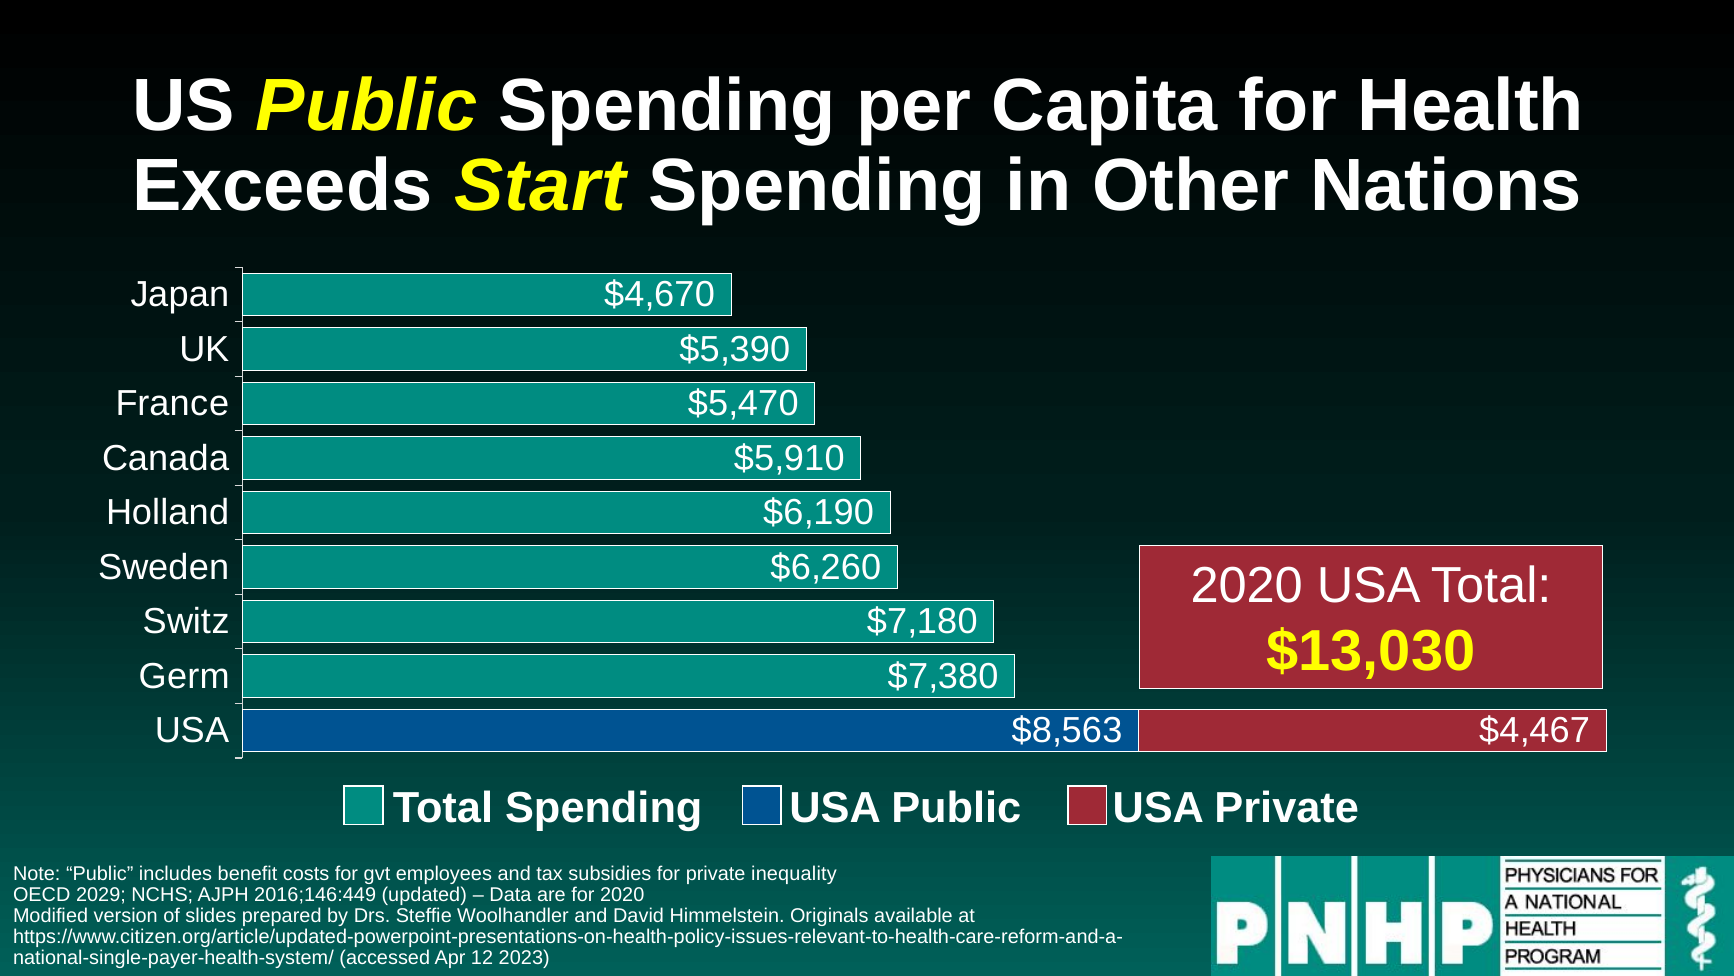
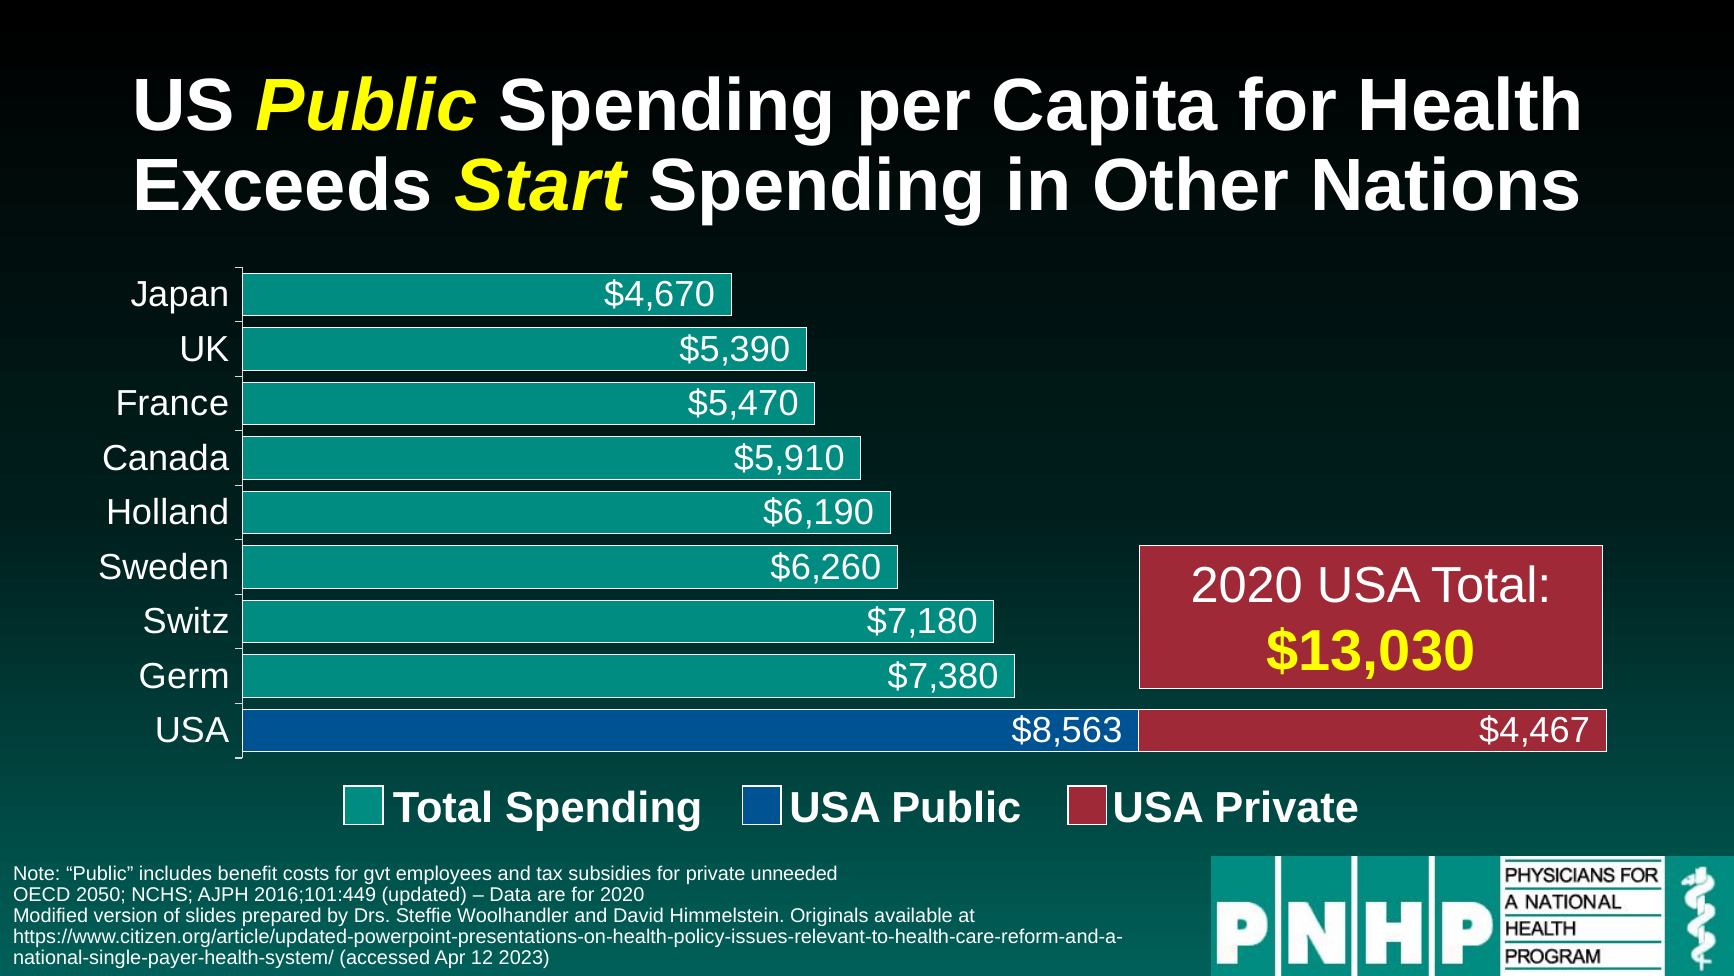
inequality: inequality -> unneeded (794, 873)
2029: 2029 -> 2050 (101, 894)
2016;146:449: 2016;146:449 -> 2016;101:449 (315, 894)
